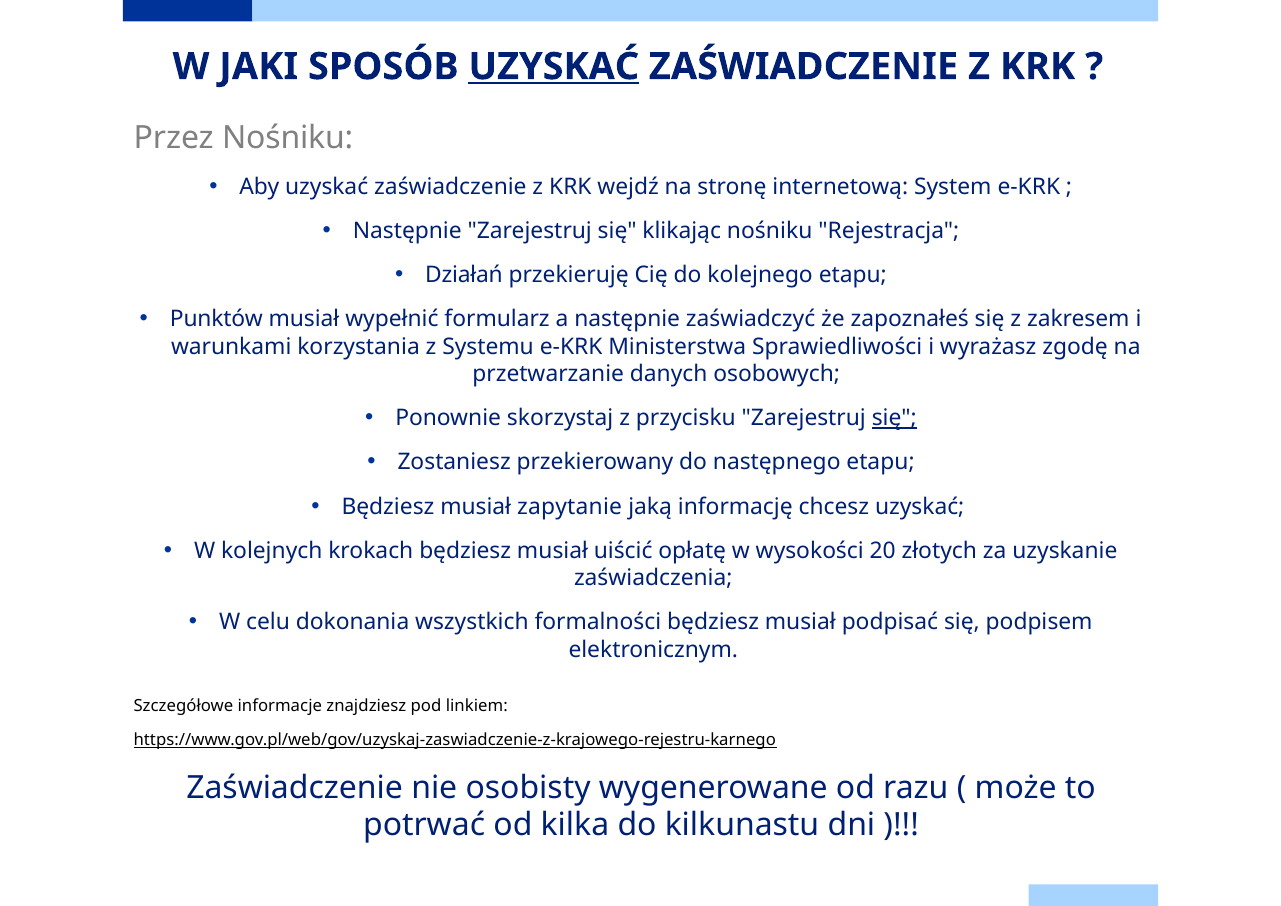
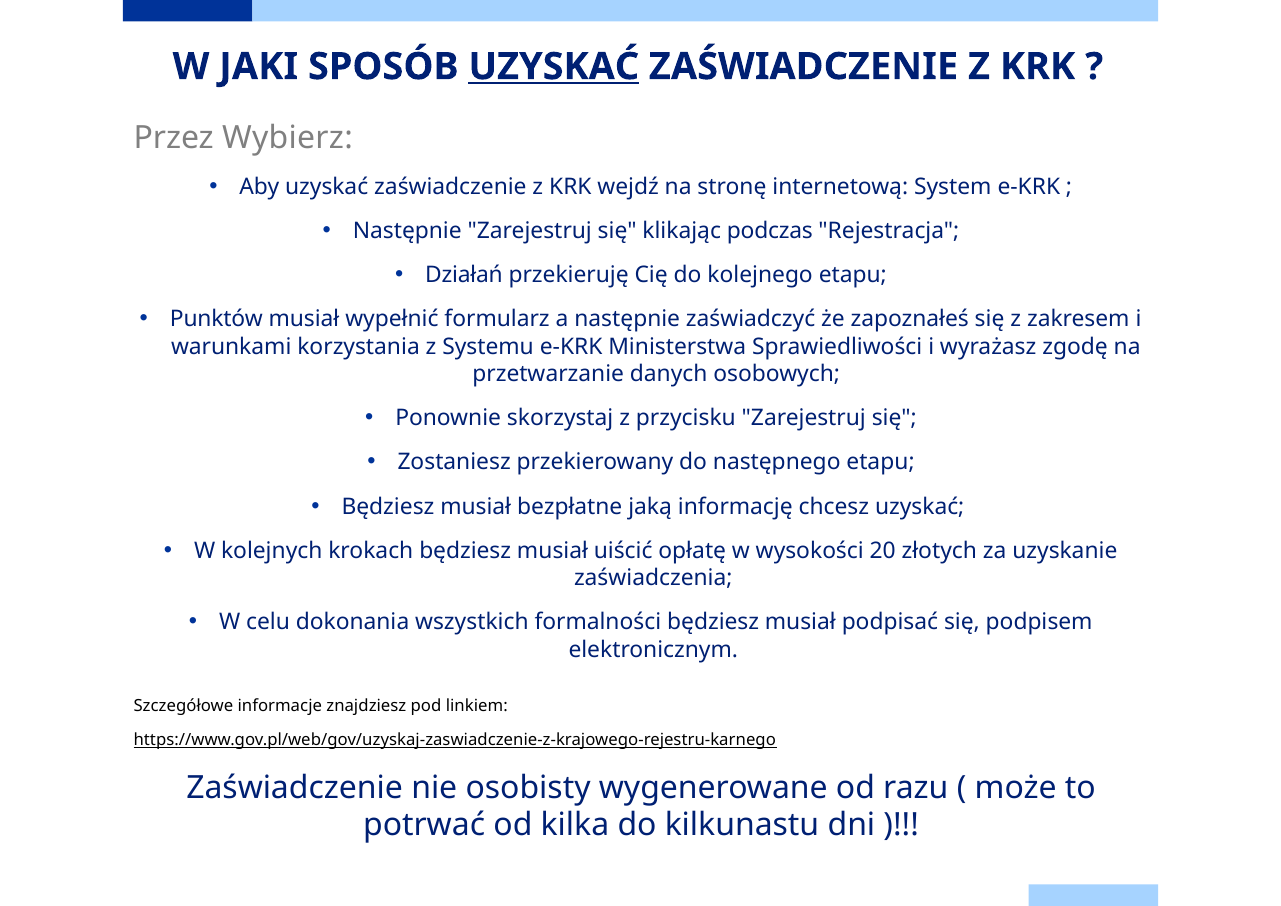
Przez Nośniku: Nośniku -> Wybierz (287, 138)
klikając nośniku: nośniku -> podczas (770, 231)
się underline: present -> none (894, 418)
zapytanie: zapytanie -> bezpłatne (570, 506)
